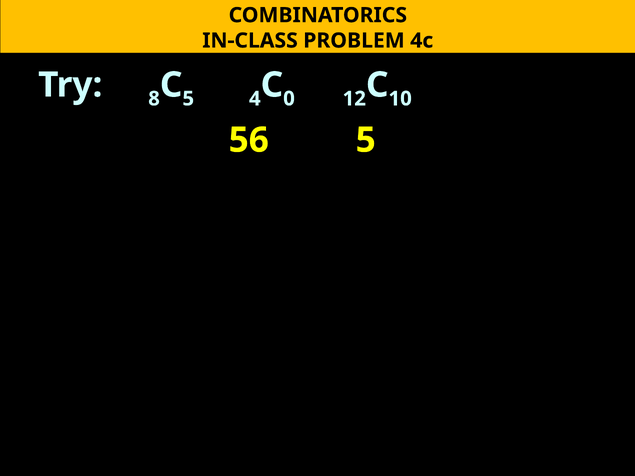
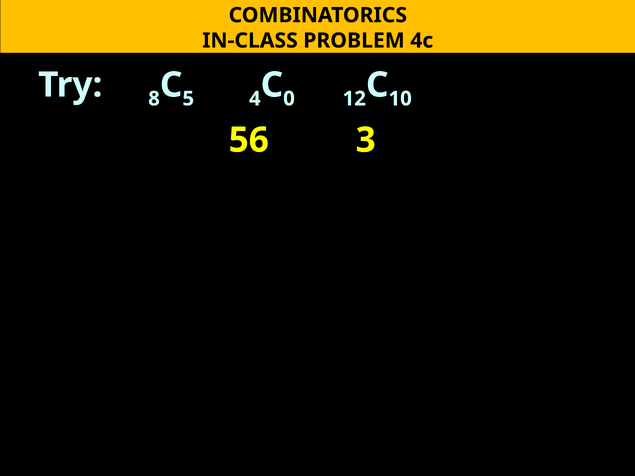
56 5: 5 -> 3 (366, 140)
